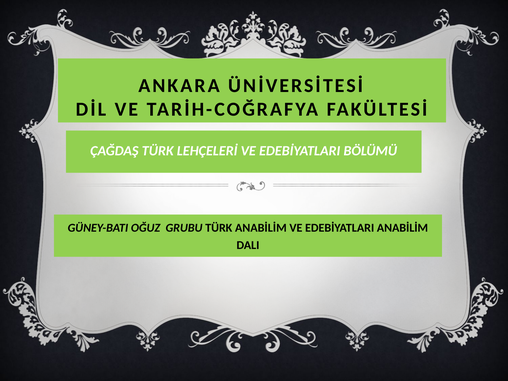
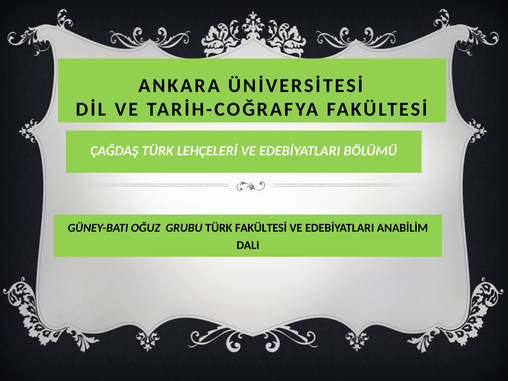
TÜRK ANABİLİM: ANABİLİM -> FAKÜLTESİ (261, 228)
